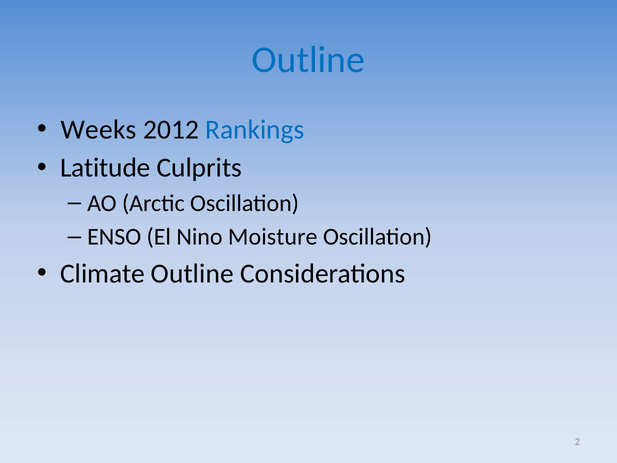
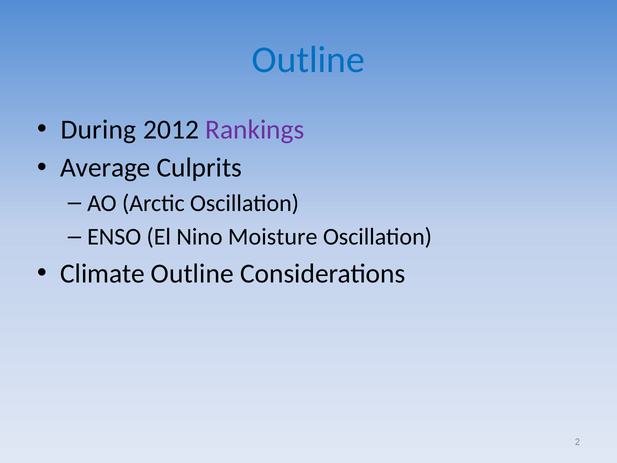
Weeks: Weeks -> During (99, 129)
Rankings colour: blue -> purple (255, 129)
Latitude: Latitude -> Average (105, 168)
